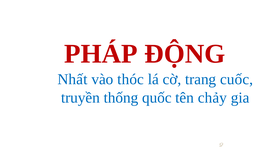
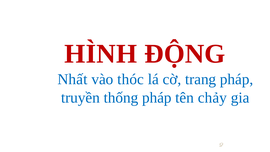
PHÁP: PHÁP -> HÌNH (101, 54)
trang cuốc: cuốc -> pháp (237, 79)
thống quốc: quốc -> pháp (157, 98)
